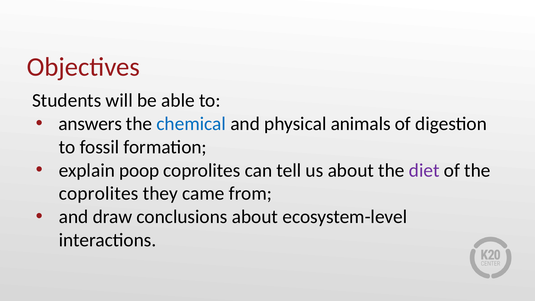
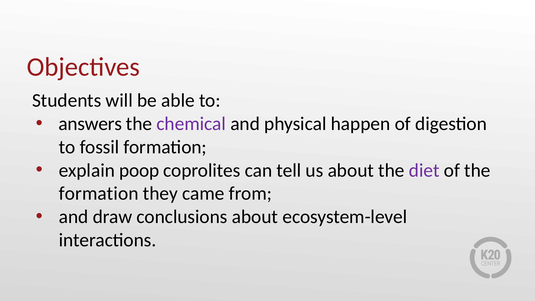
chemical colour: blue -> purple (191, 124)
animals: animals -> happen (361, 124)
coprolites: coprolites -> formation (99, 194)
